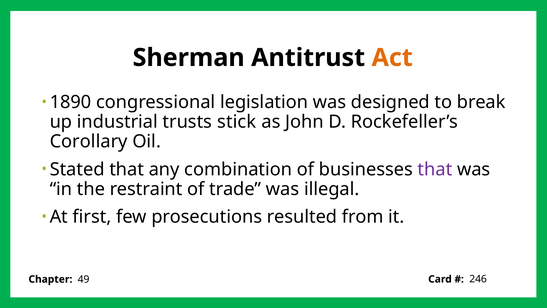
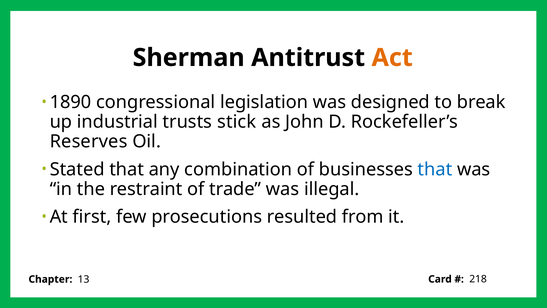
Corollary: Corollary -> Reserves (89, 141)
that colour: purple -> blue (435, 169)
49: 49 -> 13 (84, 279)
246: 246 -> 218 (478, 279)
